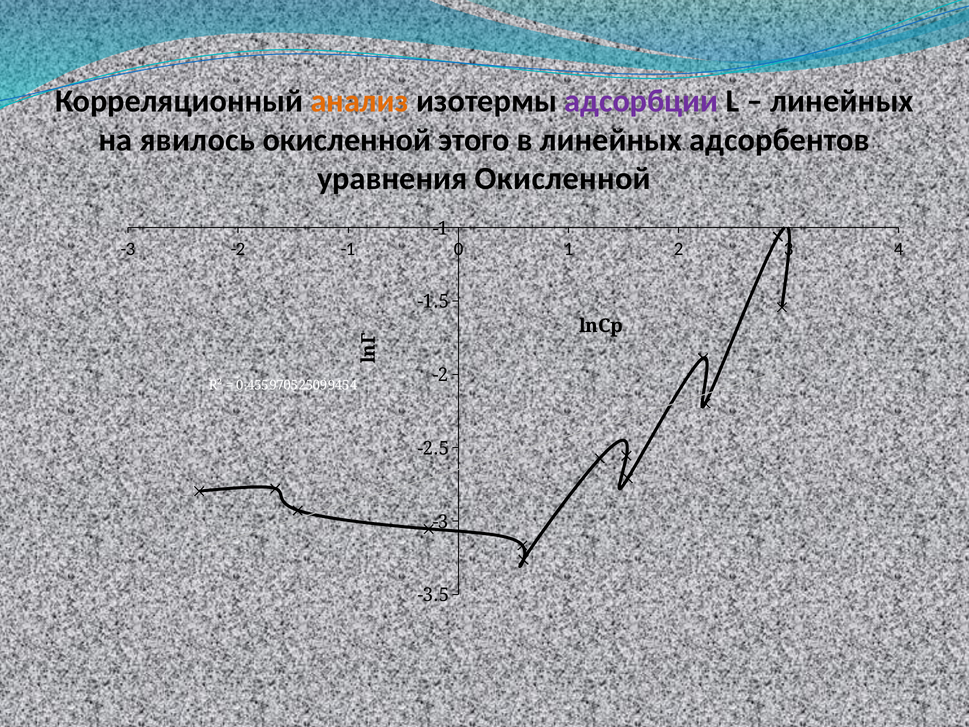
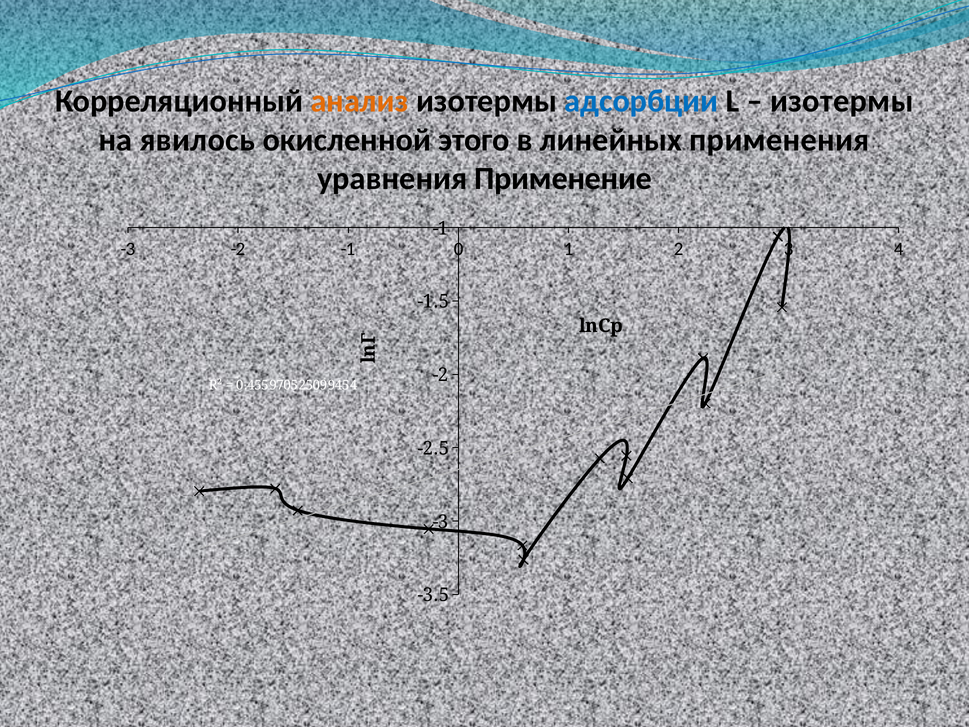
адсорбции colour: purple -> blue (641, 101)
линейных: линейных -> изотермы (842, 101)
адсорбентов: адсорбентов -> применения (779, 140)
уравнения Окисленной: Окисленной -> Применение (563, 179)
